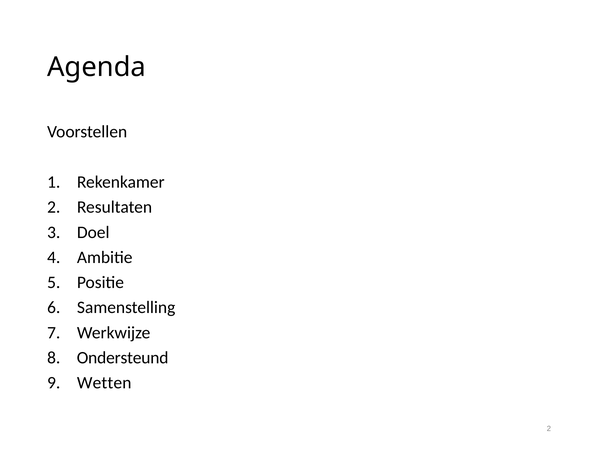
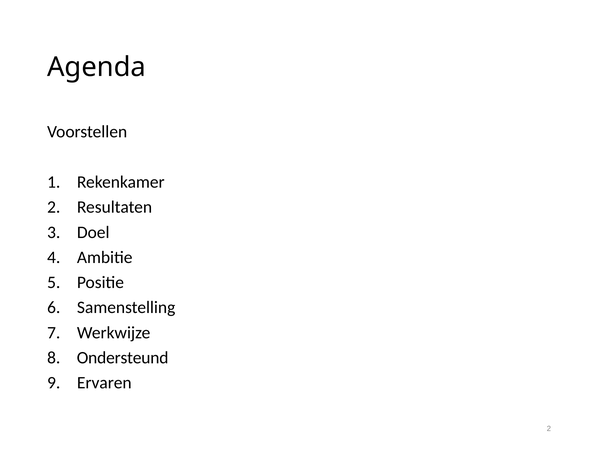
Wetten: Wetten -> Ervaren (104, 382)
